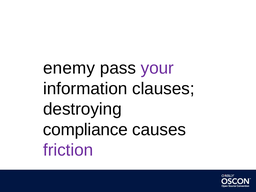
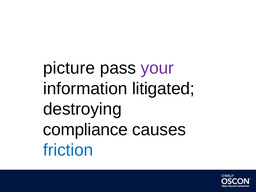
enemy: enemy -> picture (69, 68)
clauses: clauses -> litigated (163, 89)
friction colour: purple -> blue (68, 150)
